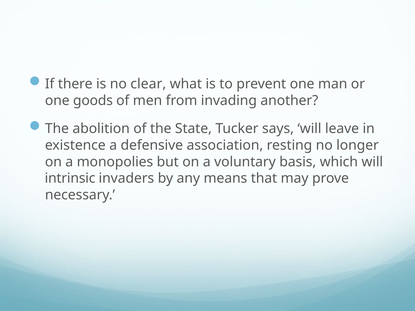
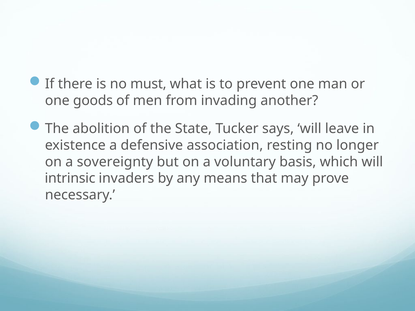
clear: clear -> must (148, 84)
monopolies: monopolies -> sovereignty (115, 162)
